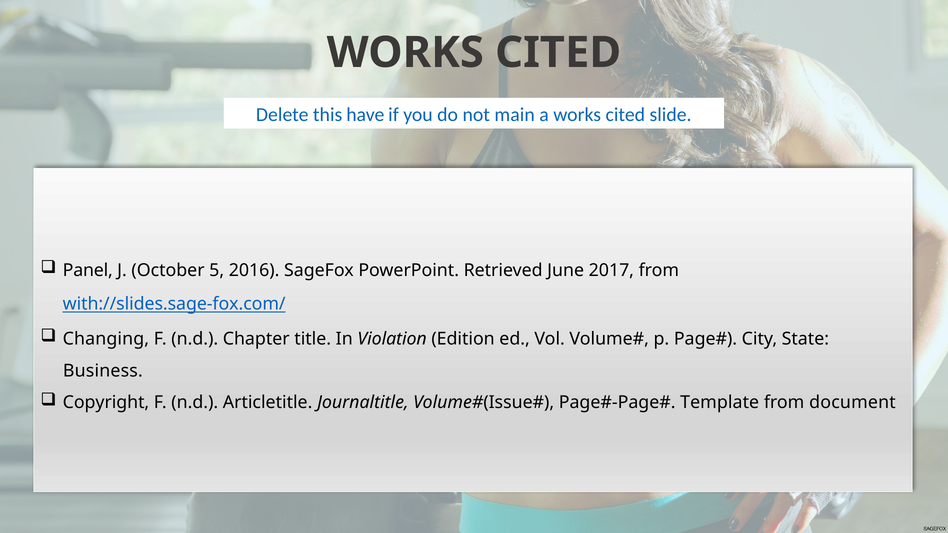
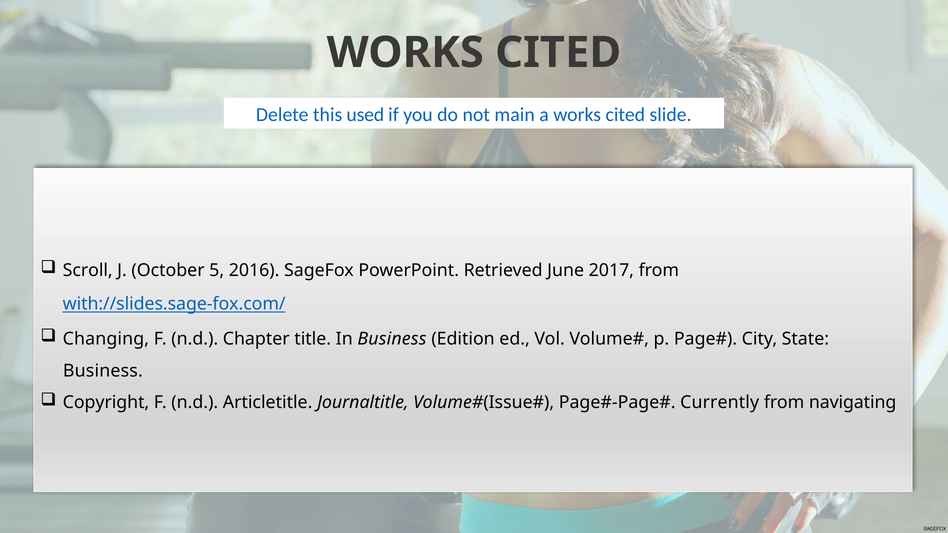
have: have -> used (365, 115)
Panel: Panel -> Scroll (88, 271)
In Violation: Violation -> Business (392, 339)
Template: Template -> Currently (720, 403)
document: document -> navigating (853, 403)
